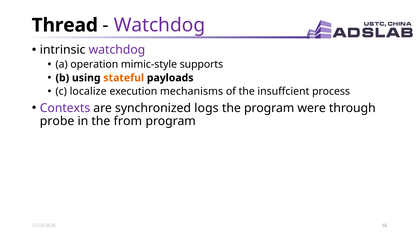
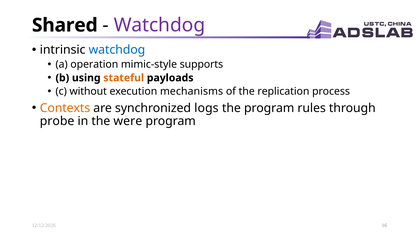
Thread: Thread -> Shared (65, 25)
watchdog colour: purple -> blue (117, 50)
localize: localize -> without (88, 91)
insuffcient: insuffcient -> replication (283, 91)
Contexts colour: purple -> orange (65, 108)
were: were -> rules (312, 108)
from: from -> were (128, 121)
